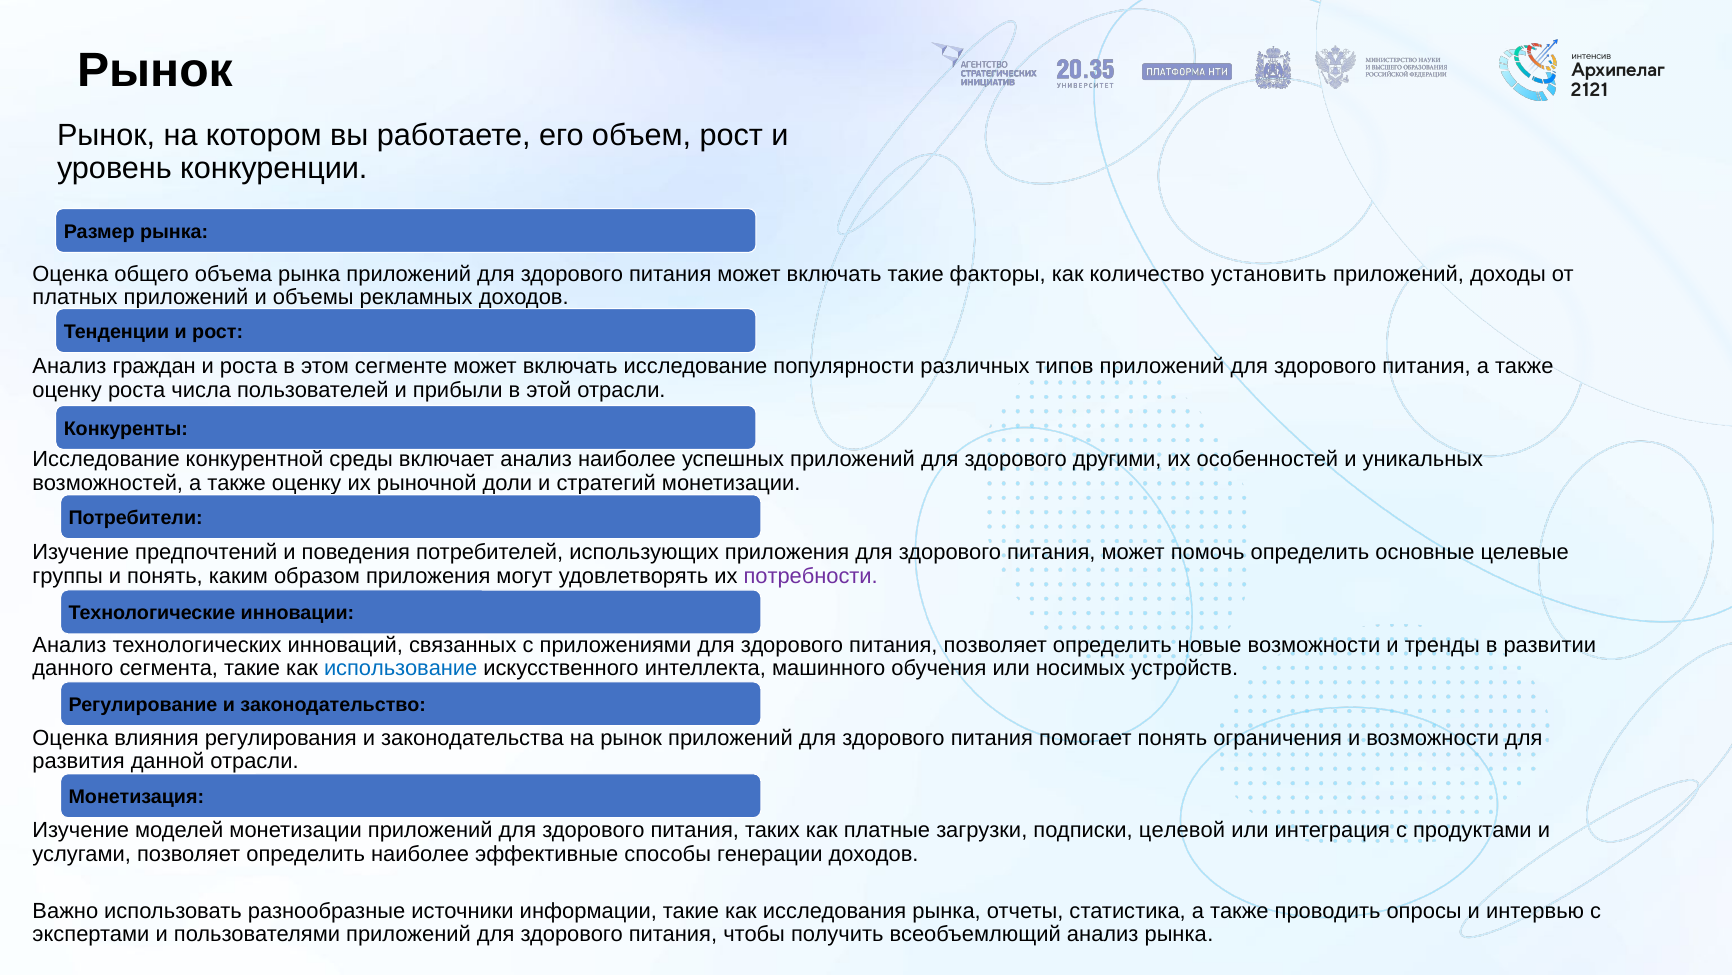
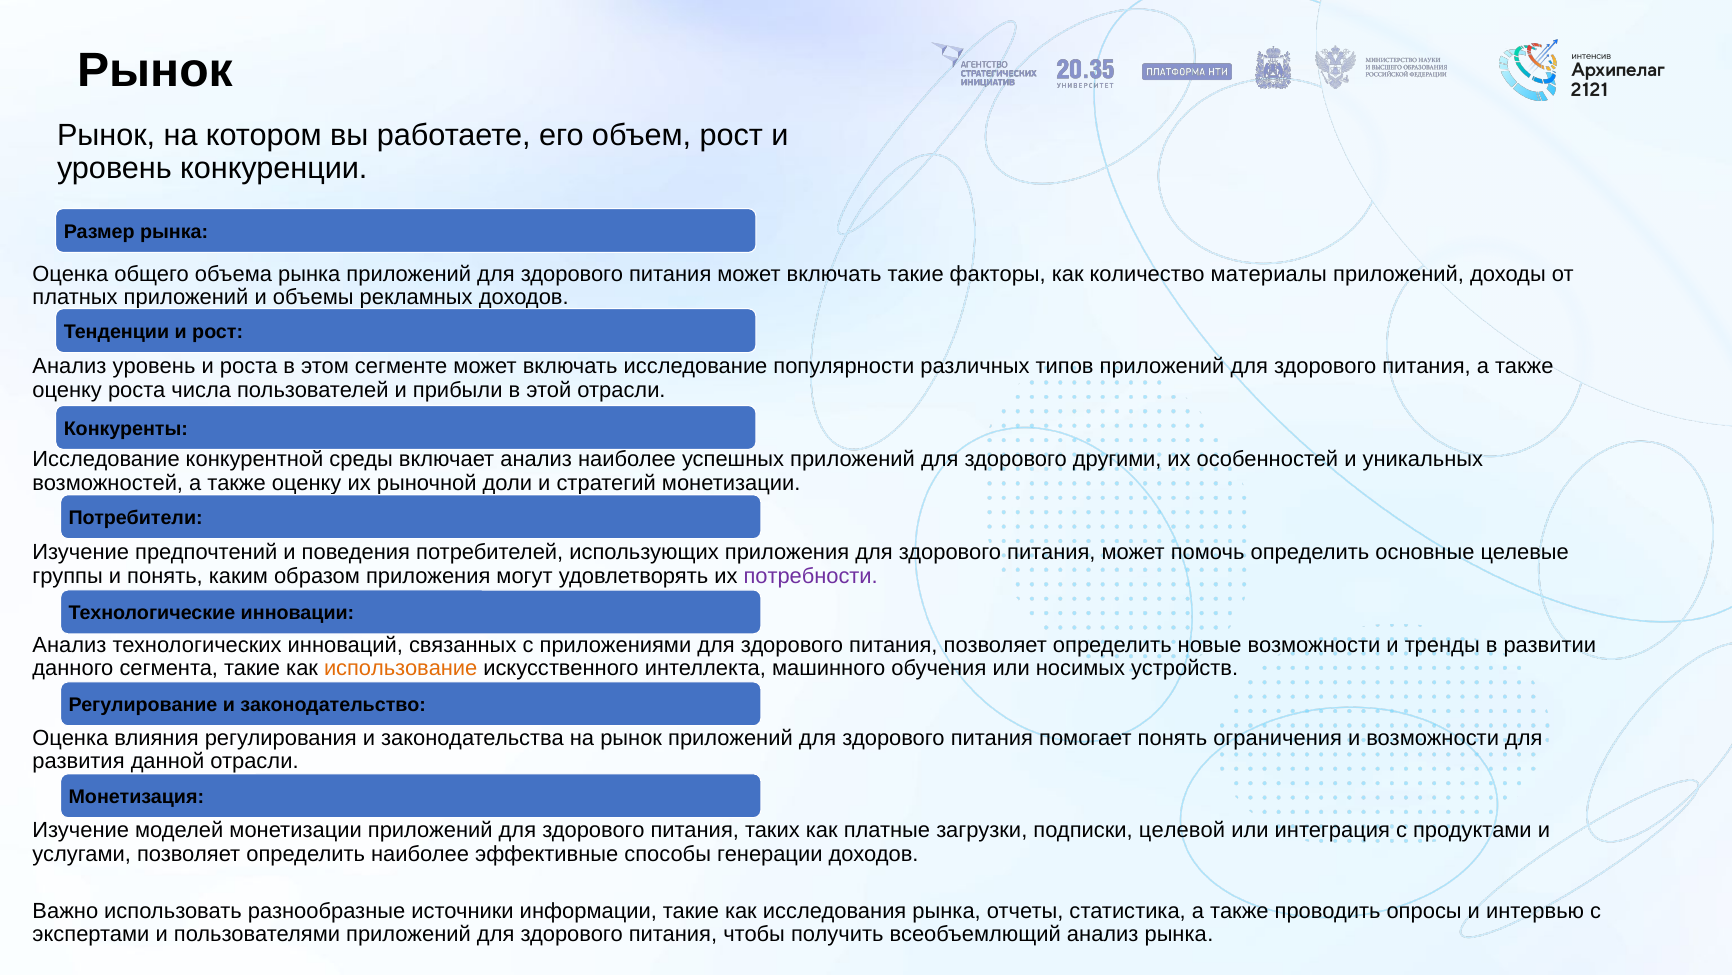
установить: установить -> материалы (1269, 274)
Анализ граждан: граждан -> уровень (154, 367)
использование colour: blue -> orange (401, 669)
